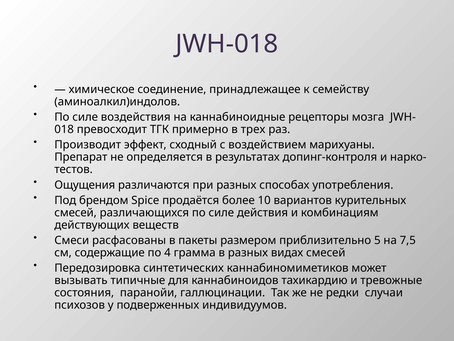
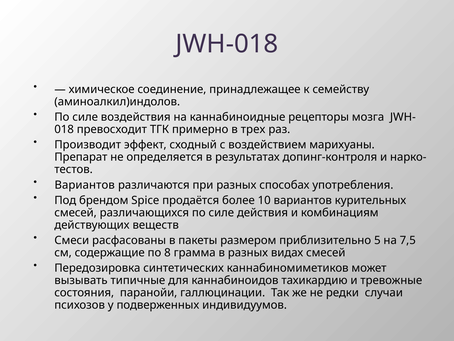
Ощущения: Ощущения -> Вариантов (85, 185)
4: 4 -> 8 (167, 252)
